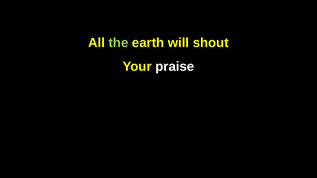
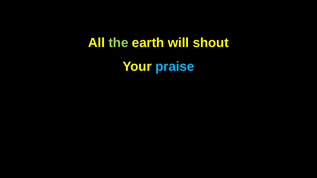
praise colour: white -> light blue (175, 67)
